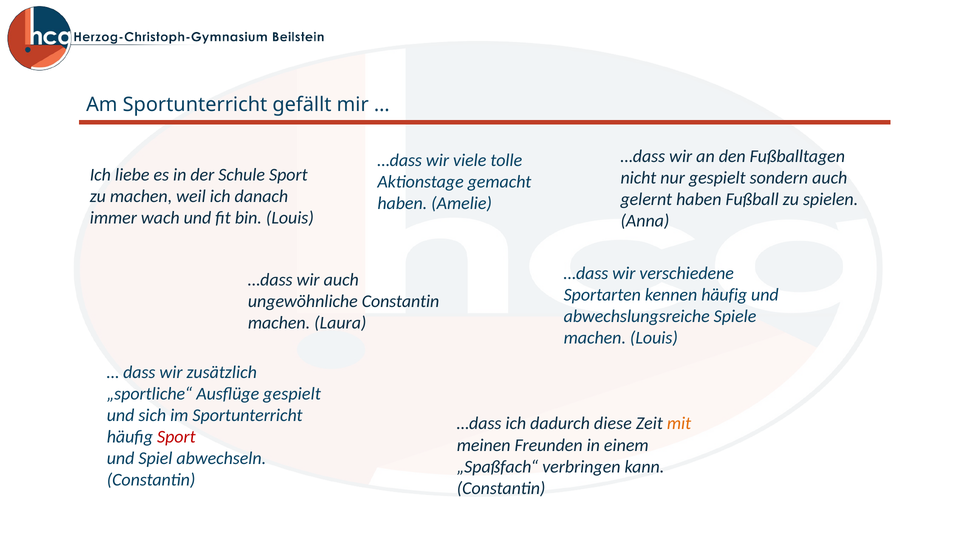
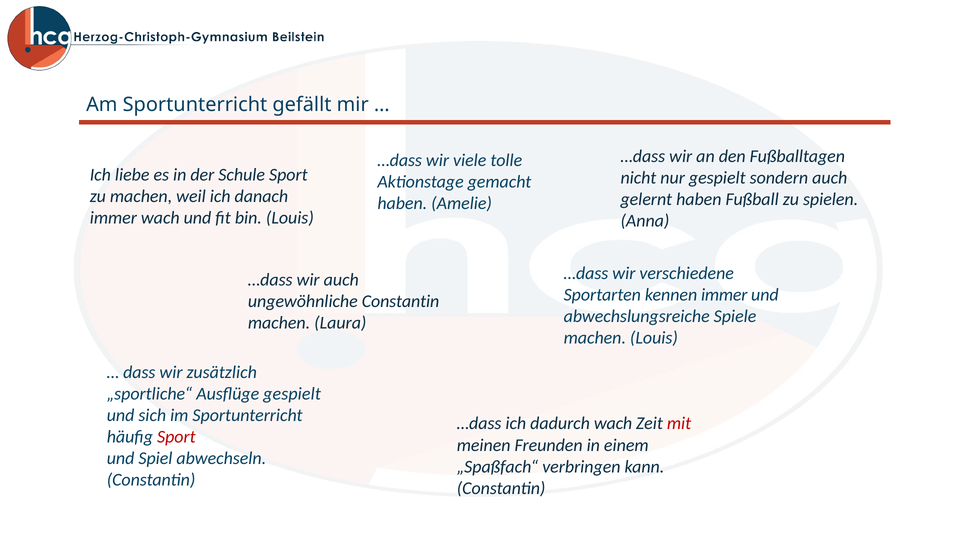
kennen häufig: häufig -> immer (724, 295)
dadurch diese: diese -> wach (613, 423)
mit colour: orange -> red (679, 423)
